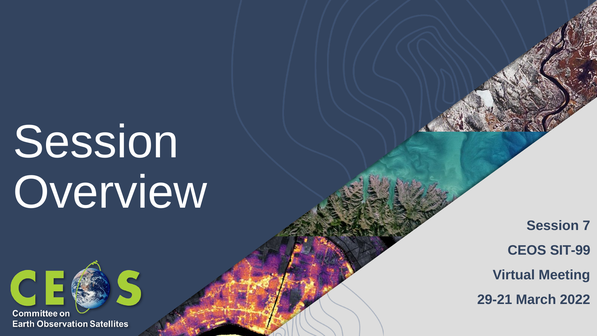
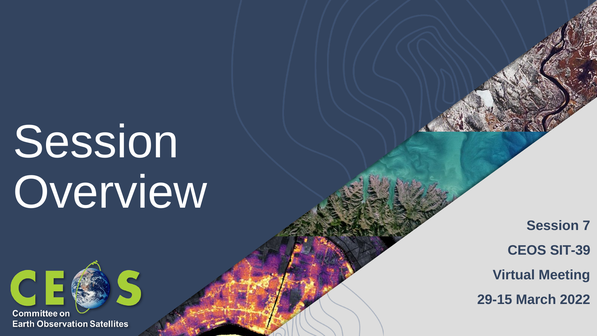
SIT-99: SIT-99 -> SIT-39 (570, 250)
29-21: 29-21 -> 29-15 (495, 299)
